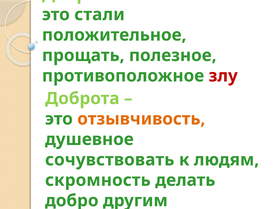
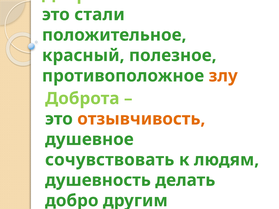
прощать: прощать -> красный (83, 55)
злу colour: red -> orange (223, 76)
скромность: скромность -> душевность (98, 180)
